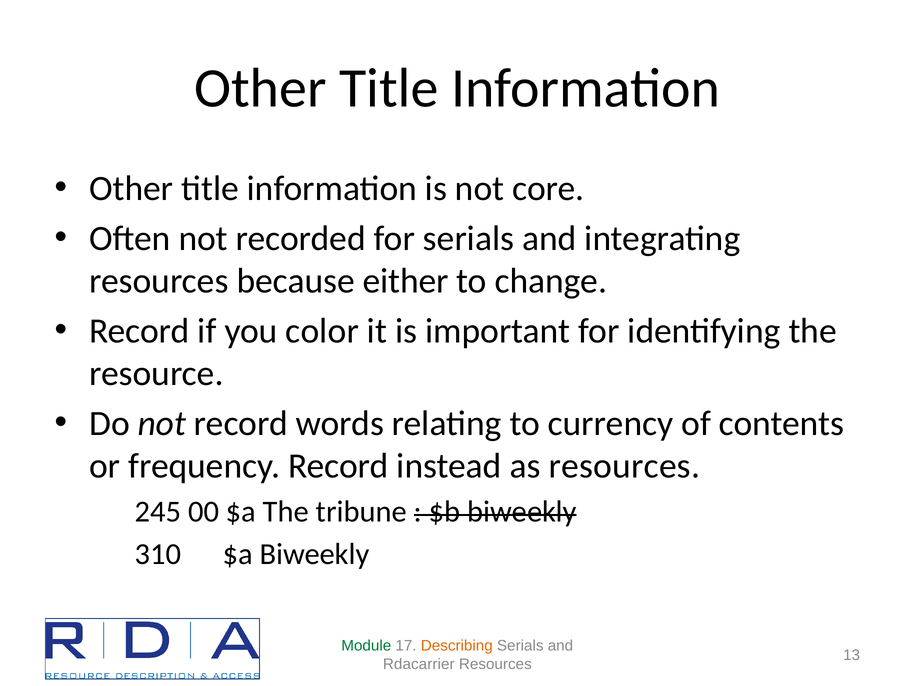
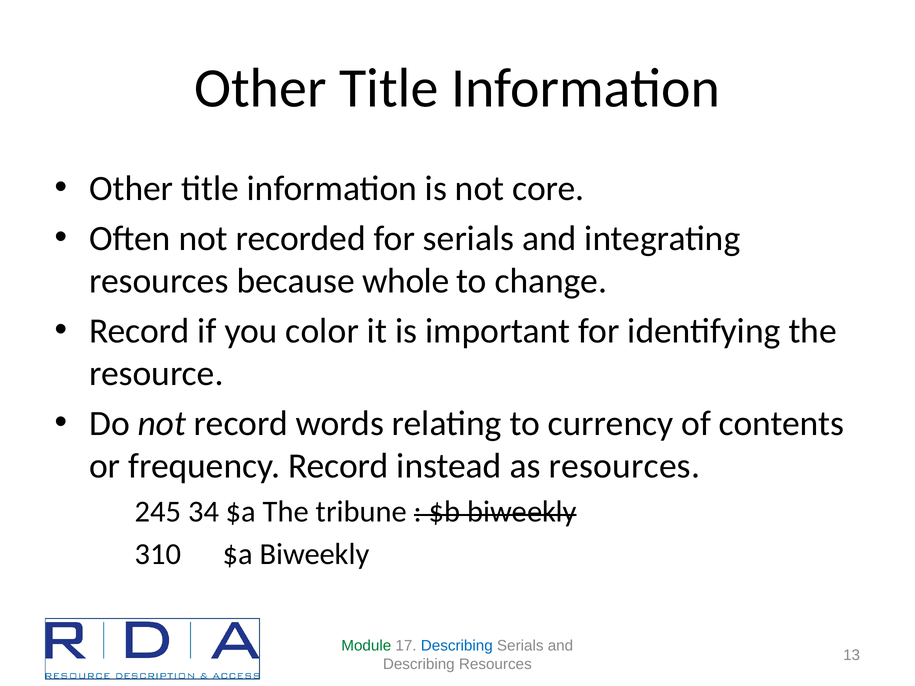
either: either -> whole (406, 281)
00: 00 -> 34 (204, 512)
Describing colour: orange -> blue (457, 646)
Rdacarrier: Rdacarrier -> Describing (419, 665)
